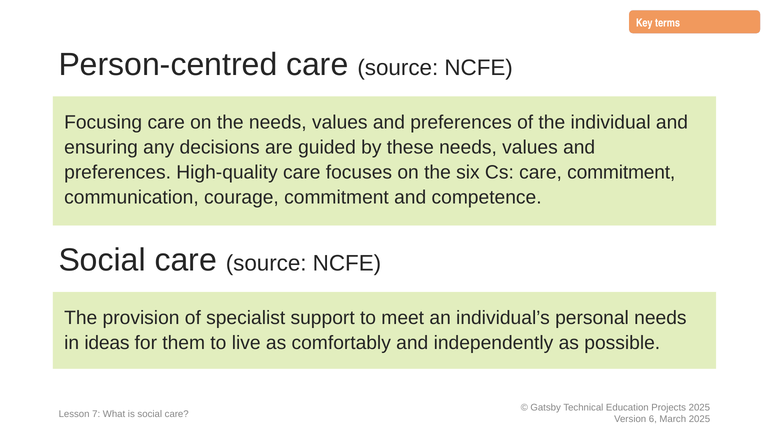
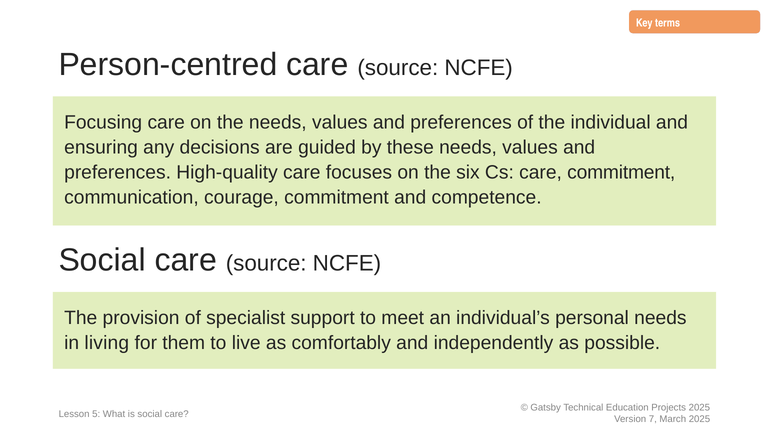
ideas: ideas -> living (107, 343)
7: 7 -> 5 (96, 414)
6: 6 -> 7 (653, 419)
